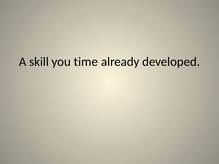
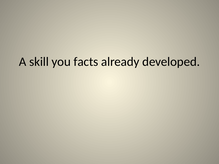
time: time -> facts (86, 62)
